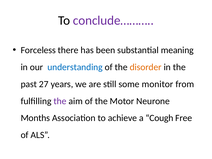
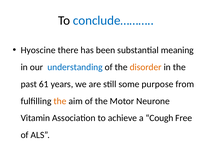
conclude……… colour: purple -> blue (113, 21)
Forceless: Forceless -> Hyoscine (38, 50)
27: 27 -> 61 (44, 84)
monitor: monitor -> purpose (158, 84)
the colour: purple -> orange (60, 101)
Months: Months -> Vitamin (35, 118)
